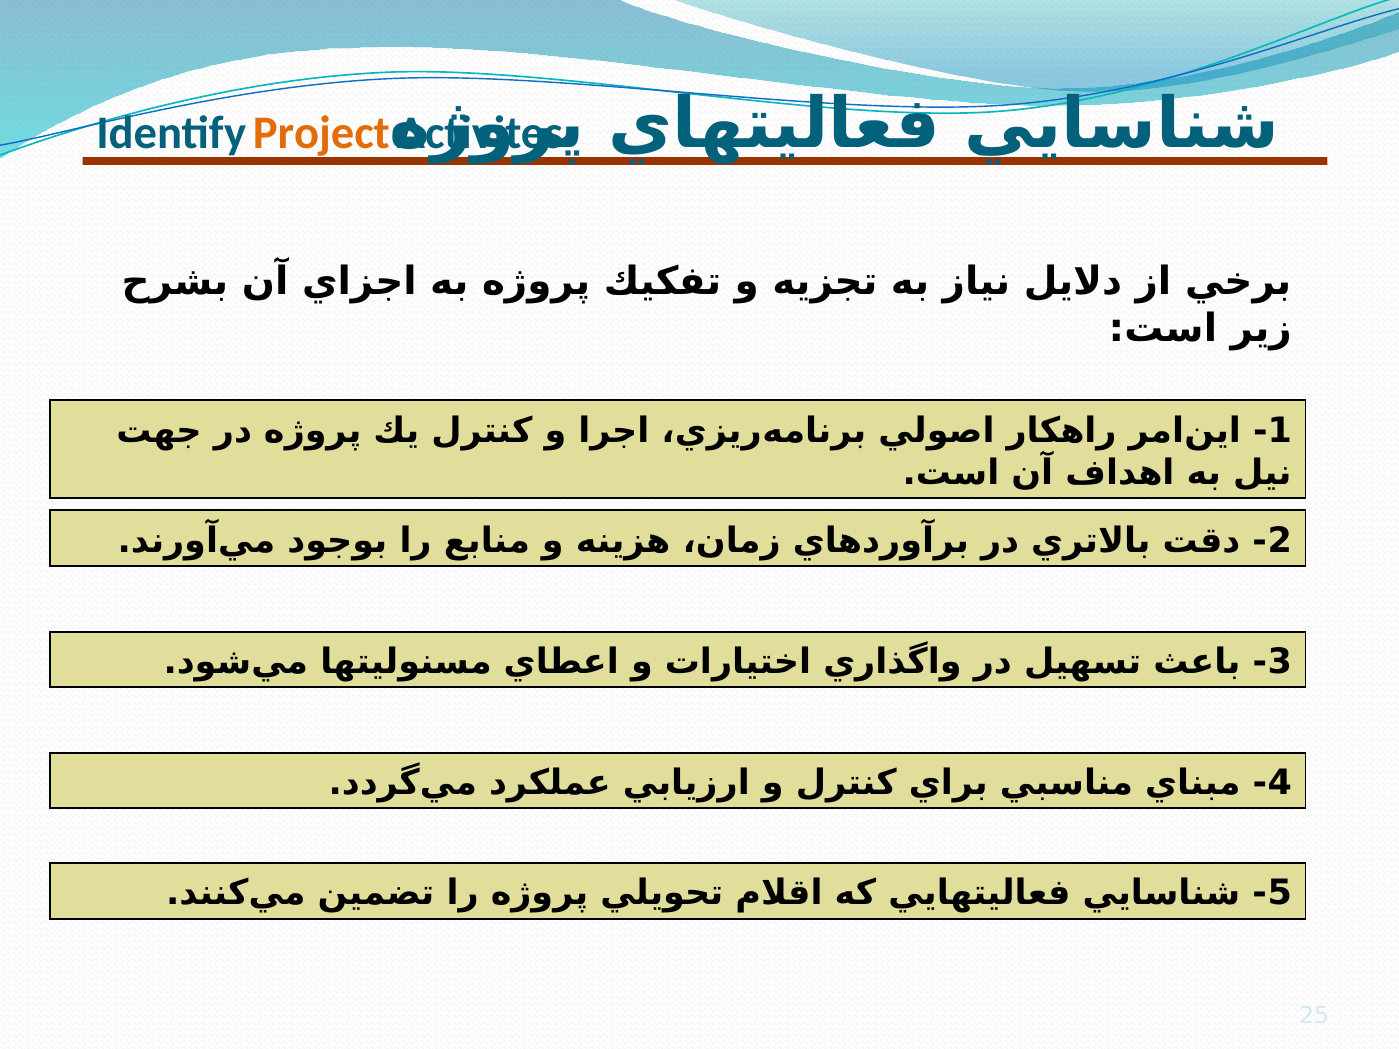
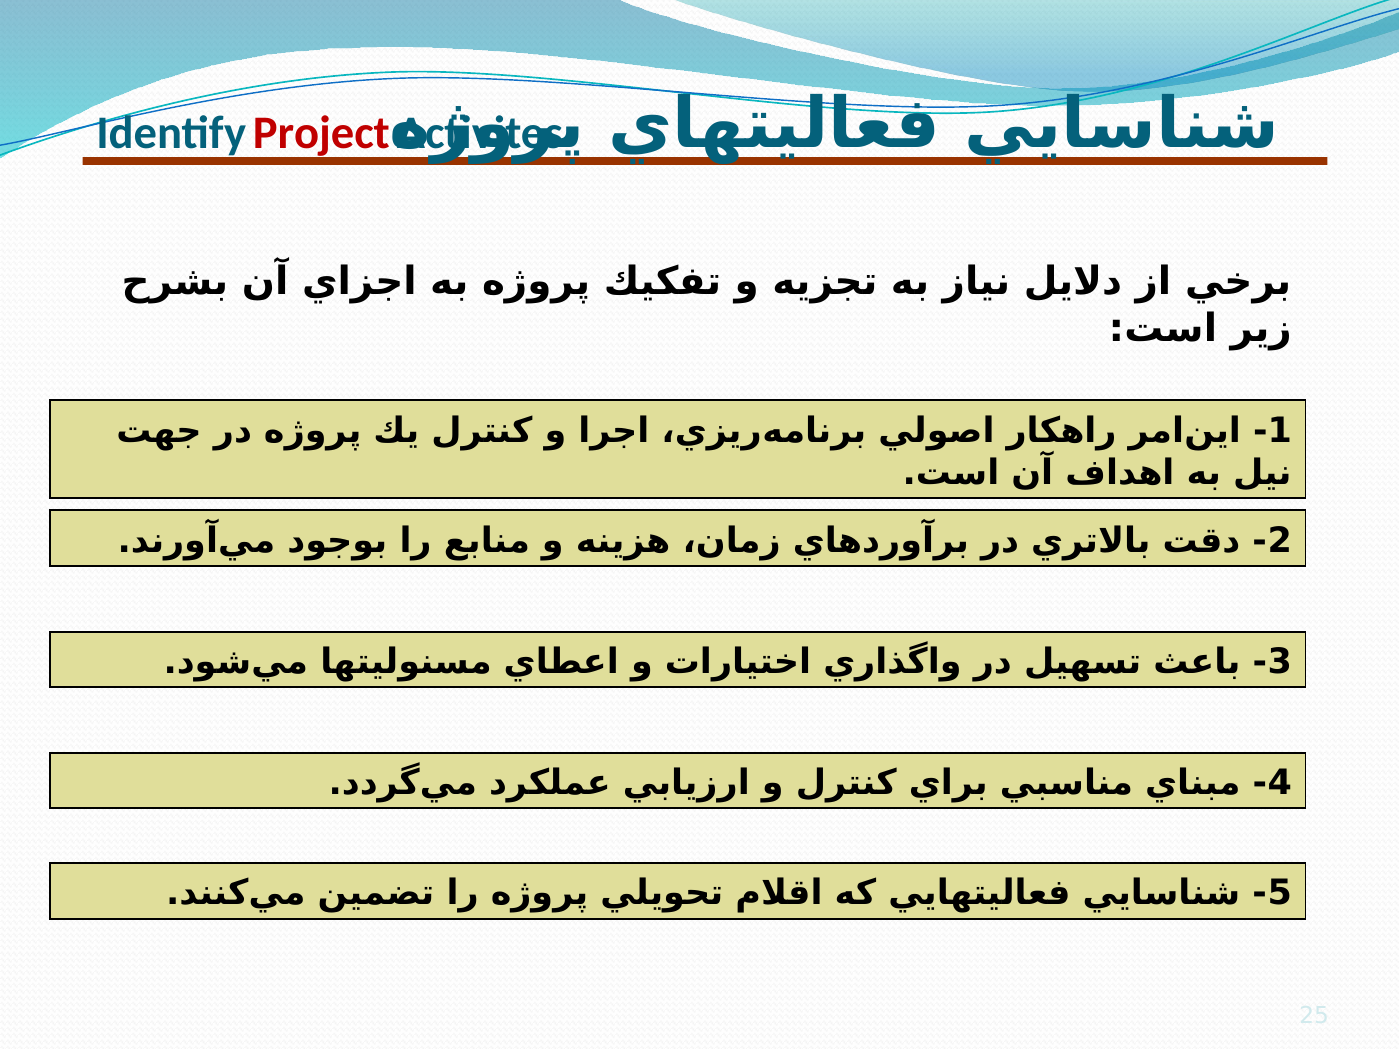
Project colour: orange -> red (321, 133)
